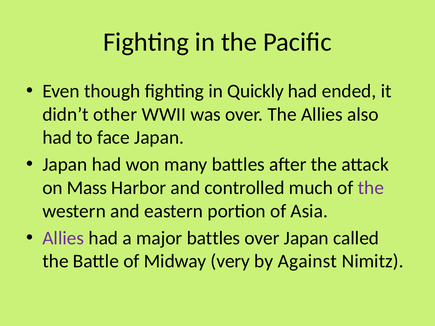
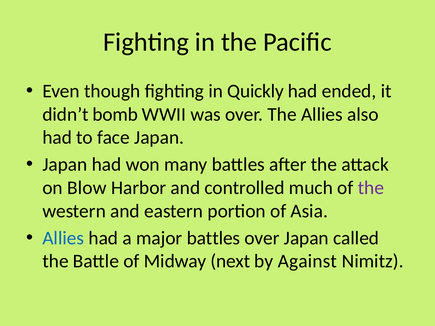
other: other -> bomb (115, 114)
Mass: Mass -> Blow (87, 188)
Allies colour: purple -> blue (63, 238)
very: very -> next (230, 261)
